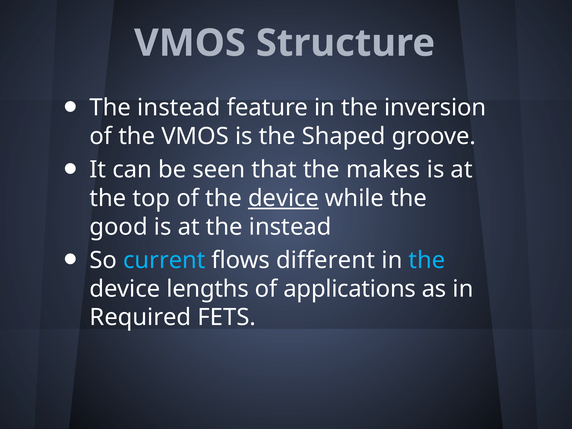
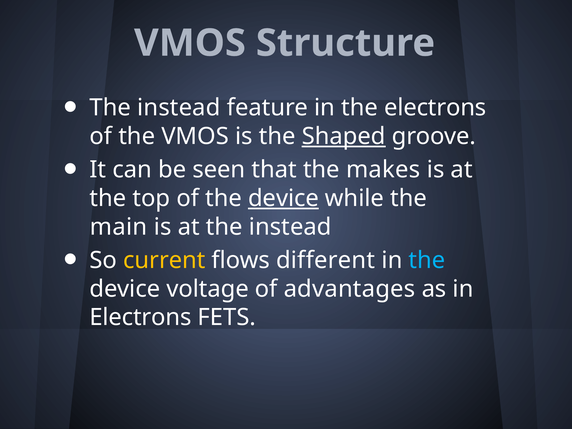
the inversion: inversion -> electrons (435, 108)
Shaped underline: none -> present (344, 136)
good: good -> main (119, 227)
current colour: light blue -> yellow (164, 260)
lengths: lengths -> voltage (208, 289)
applications: applications -> advantages (349, 289)
Required: Required -> Electrons (141, 317)
